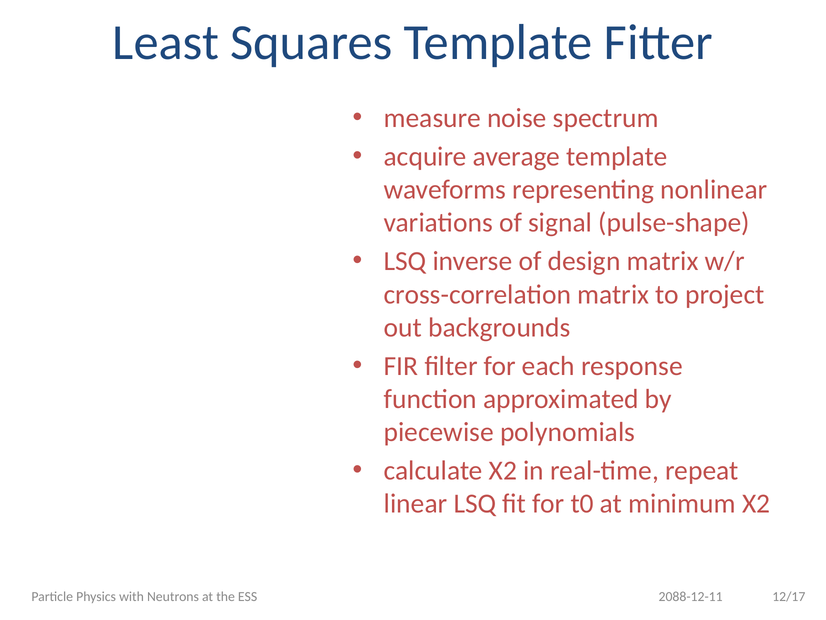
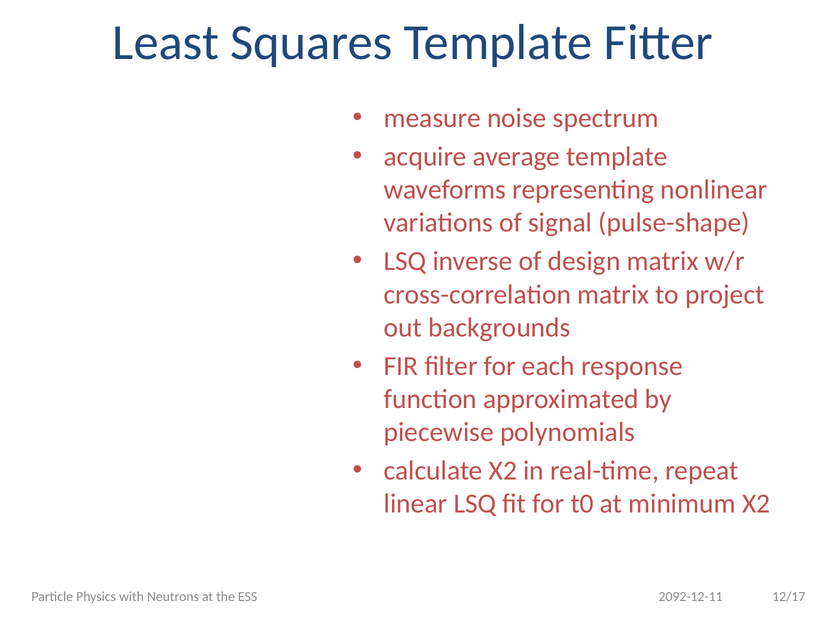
2088-12-11: 2088-12-11 -> 2092-12-11 (691, 596)
